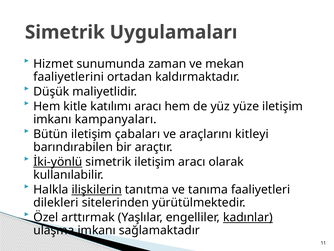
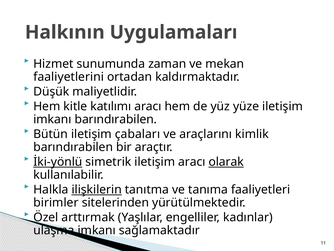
Simetrik: Simetrik -> Halkının (65, 32)
imkanı kampanyaları: kampanyaları -> barındırabilen (116, 119)
kitleyi: kitleyi -> kimlik (252, 134)
olarak underline: none -> present (226, 162)
dilekleri: dilekleri -> birimler (56, 202)
kadınlar underline: present -> none (248, 217)
